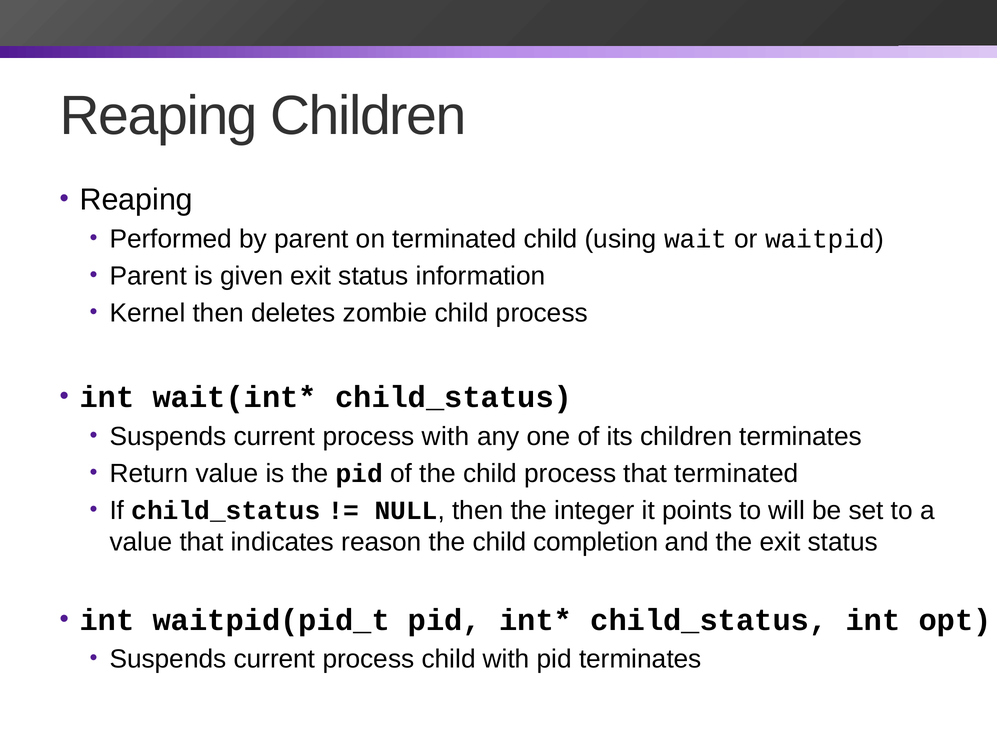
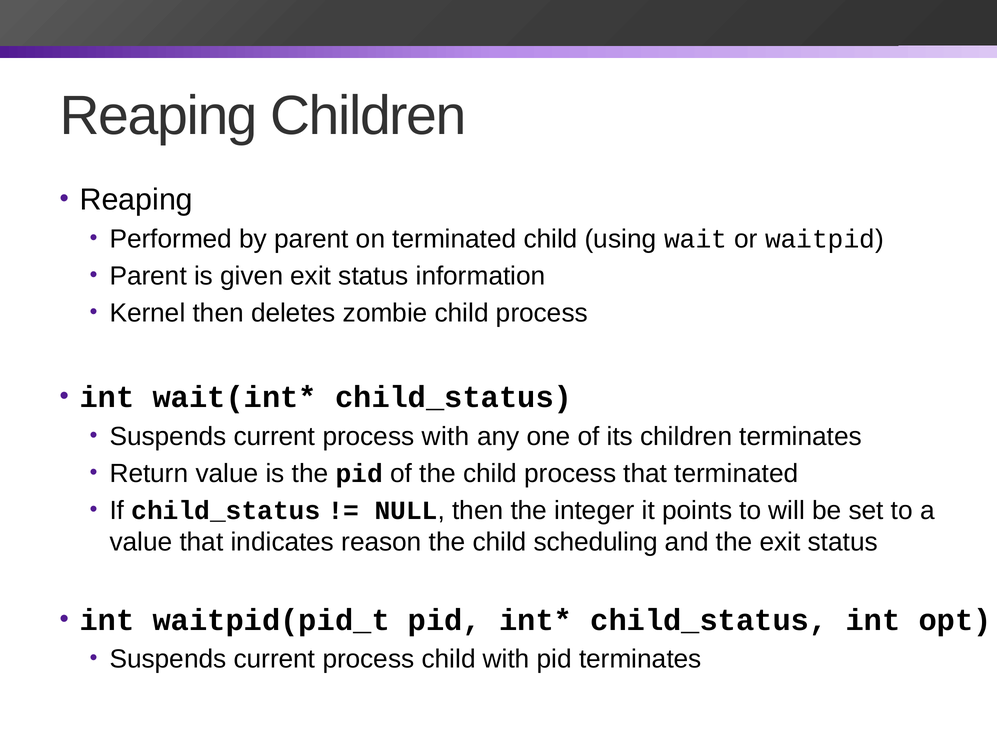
completion: completion -> scheduling (596, 543)
